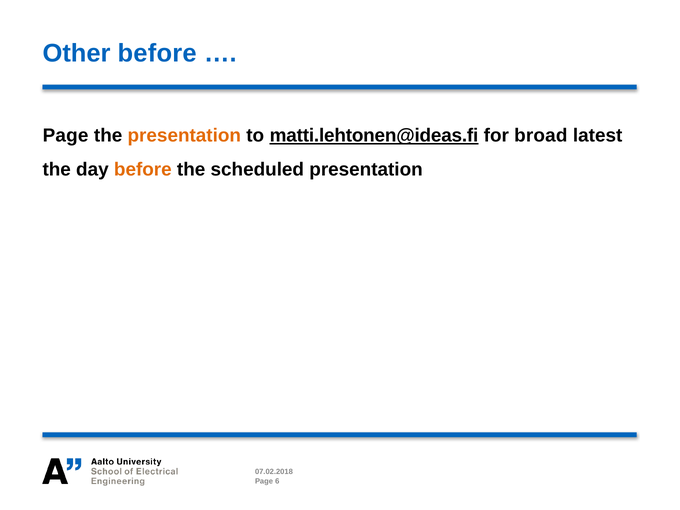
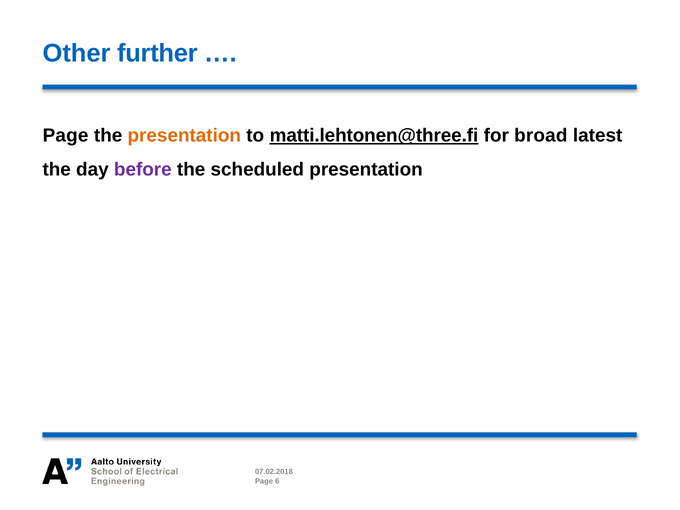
Other before: before -> further (157, 53)
matti.lehtonen@ideas.fi: matti.lehtonen@ideas.fi -> matti.lehtonen@three.fi (374, 135)
before colour: orange -> purple (143, 169)
